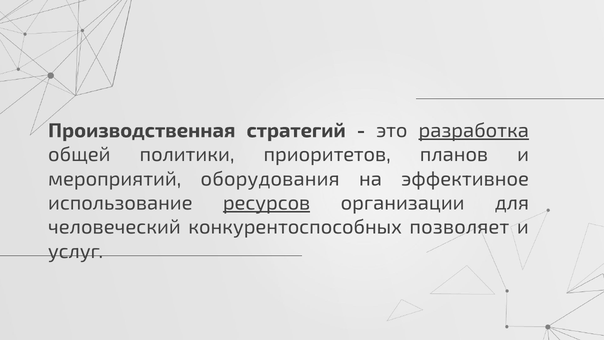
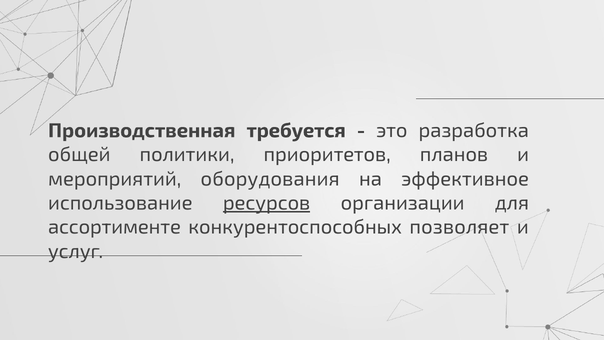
стратегий: стратегий -> требуется (296, 130)
разработка underline: present -> none (474, 130)
человеческий: человеческий -> ассортименте (115, 227)
